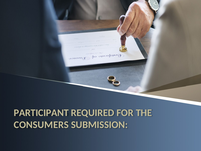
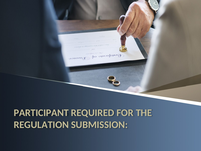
CONSUMERS: CONSUMERS -> REGULATION (41, 125)
